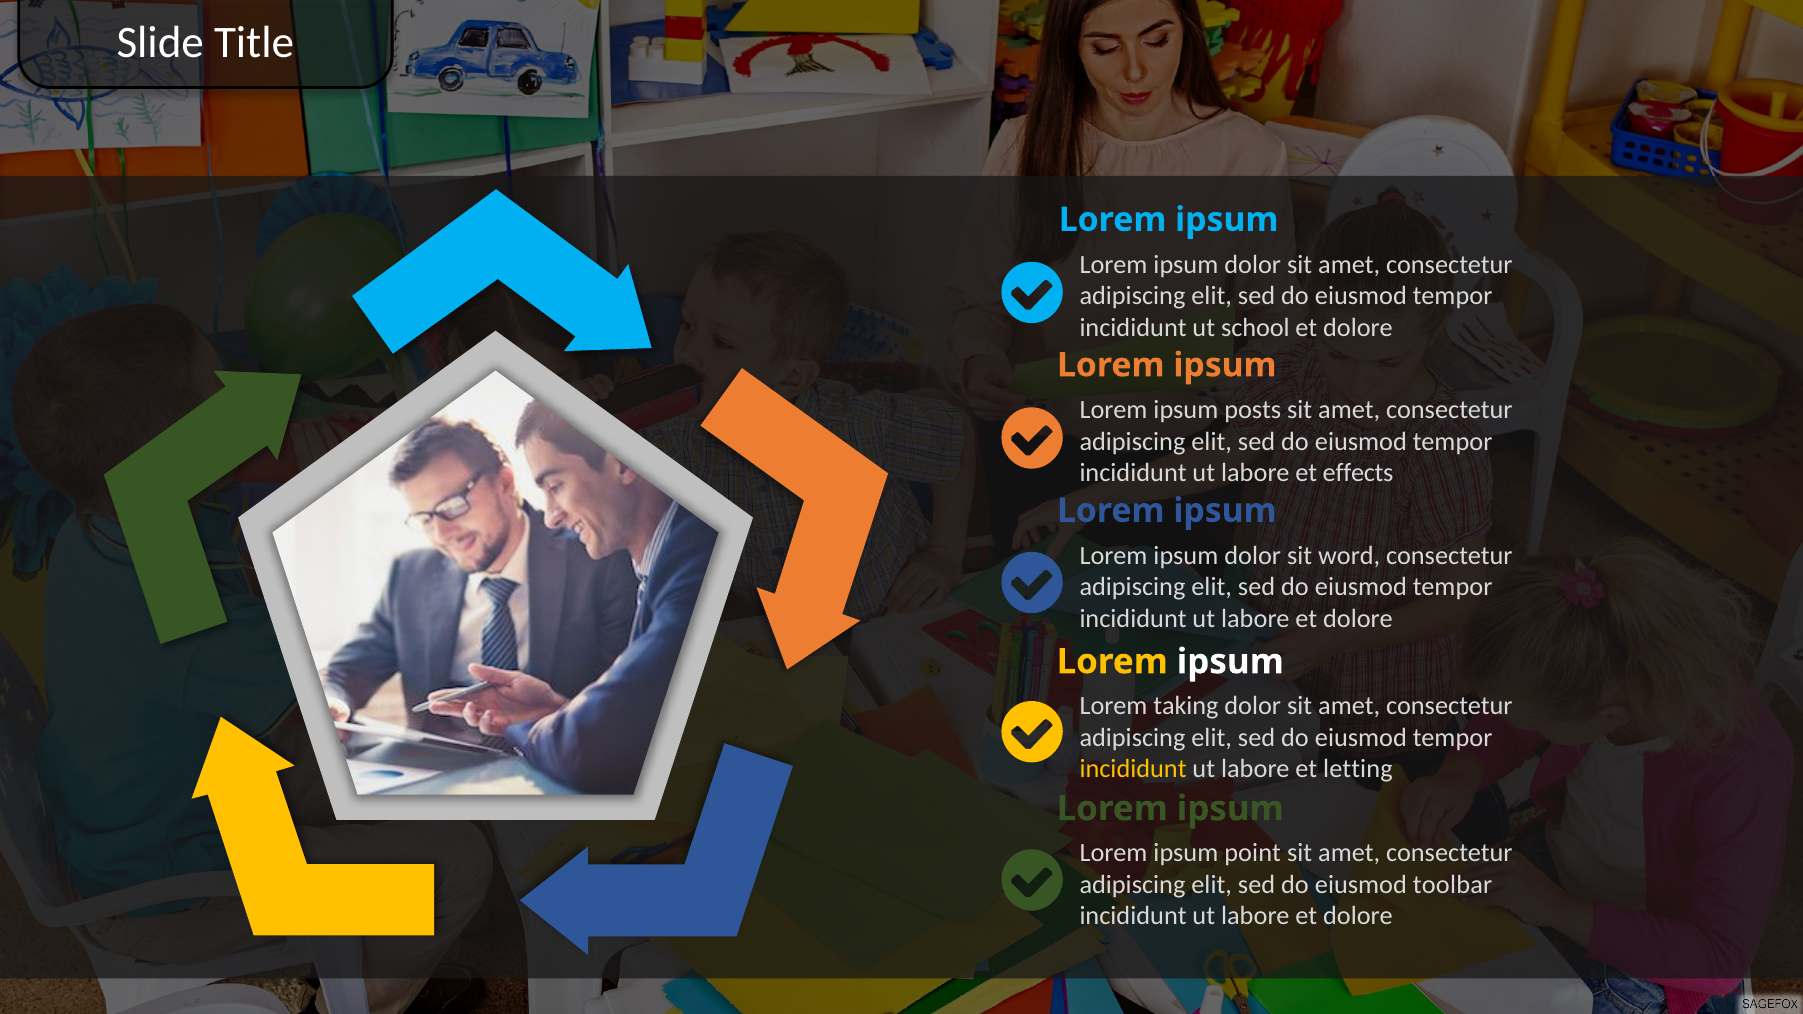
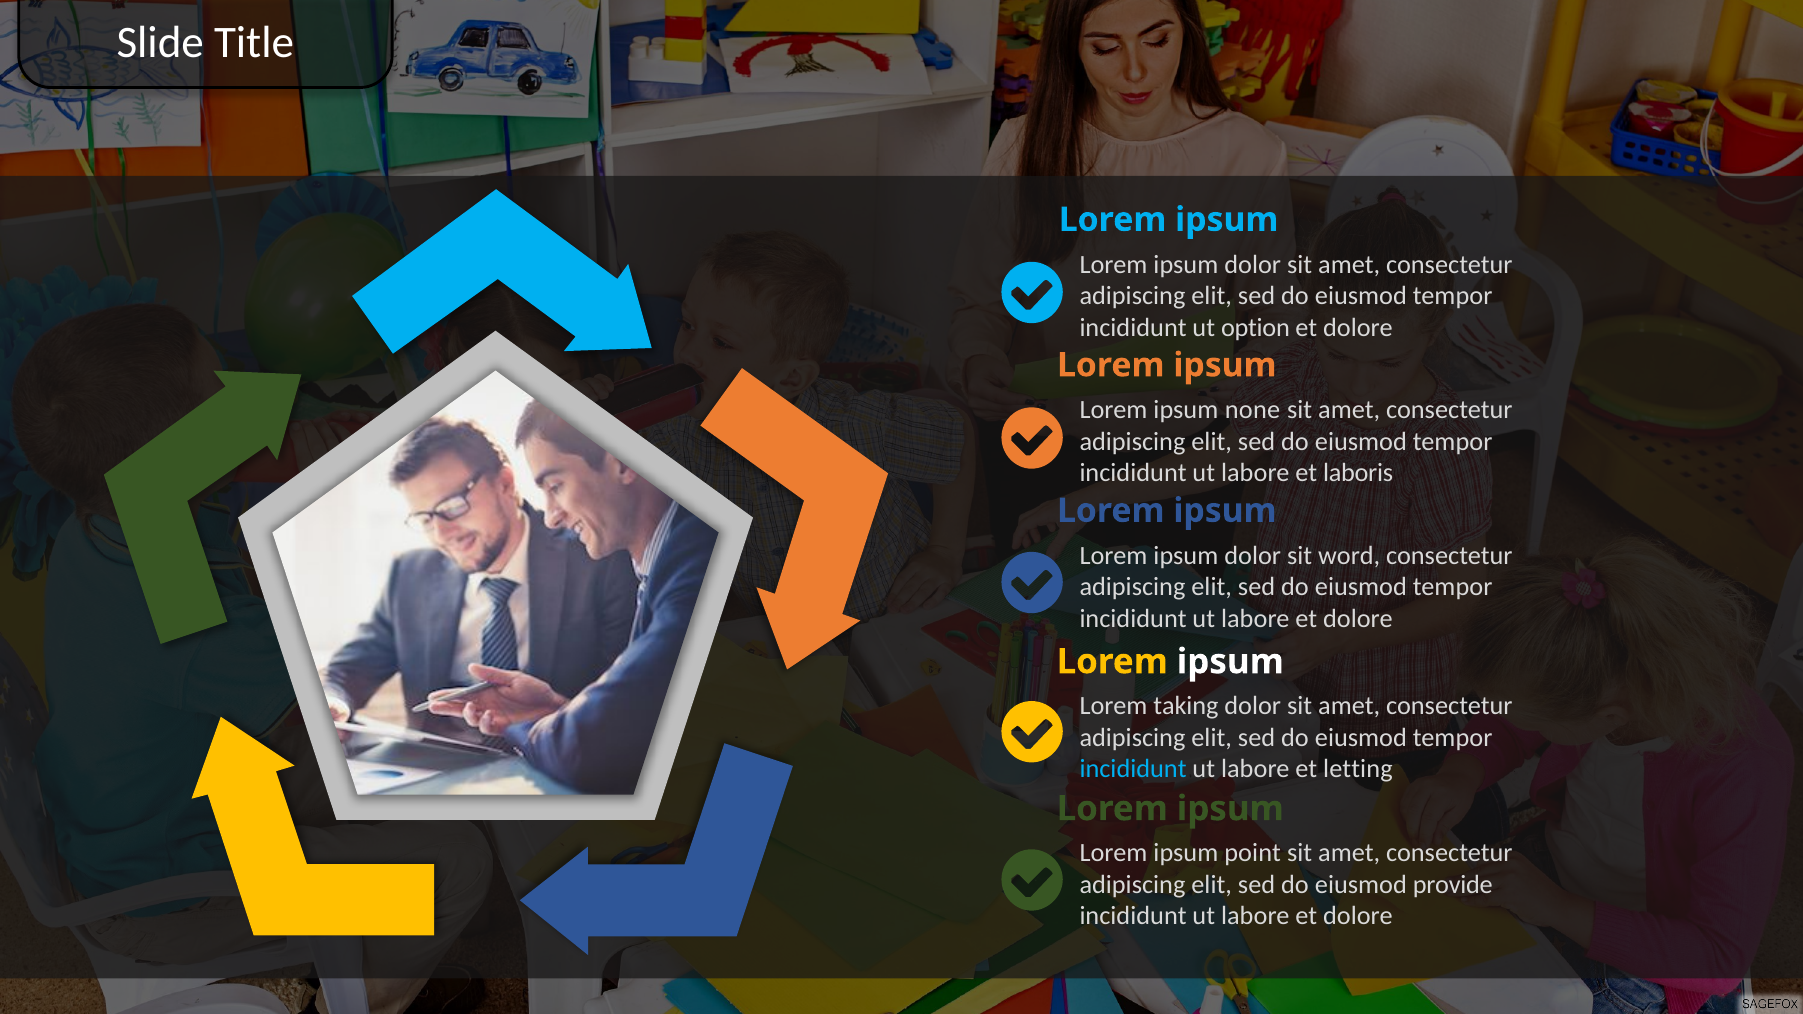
school: school -> option (1255, 328)
posts: posts -> none (1253, 410)
effects: effects -> laboris (1358, 473)
incididunt colour: yellow -> light blue (1133, 769)
toolbar: toolbar -> provide (1453, 885)
